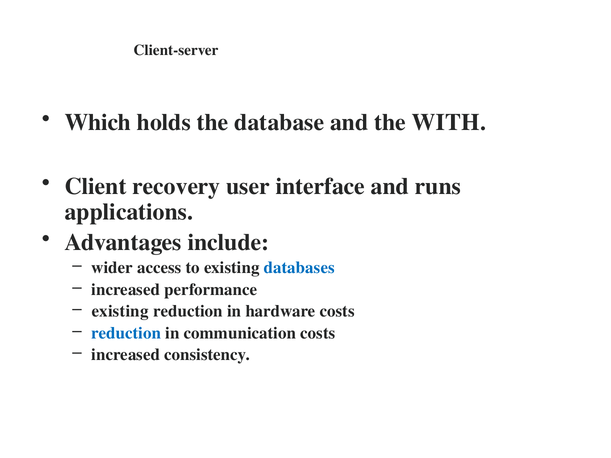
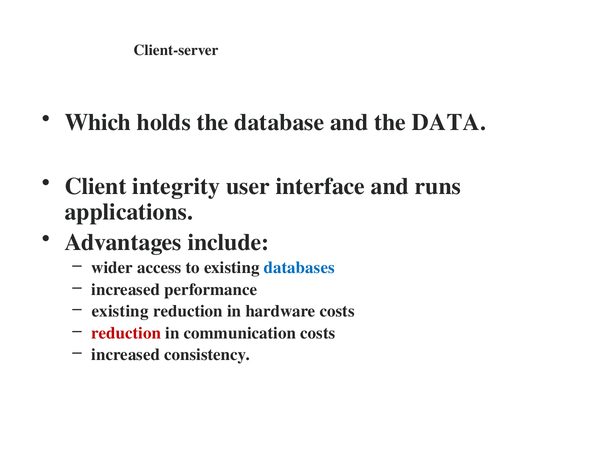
WITH: WITH -> DATA (449, 123)
recovery: recovery -> integrity (176, 186)
reduction colour: blue -> red (126, 333)
